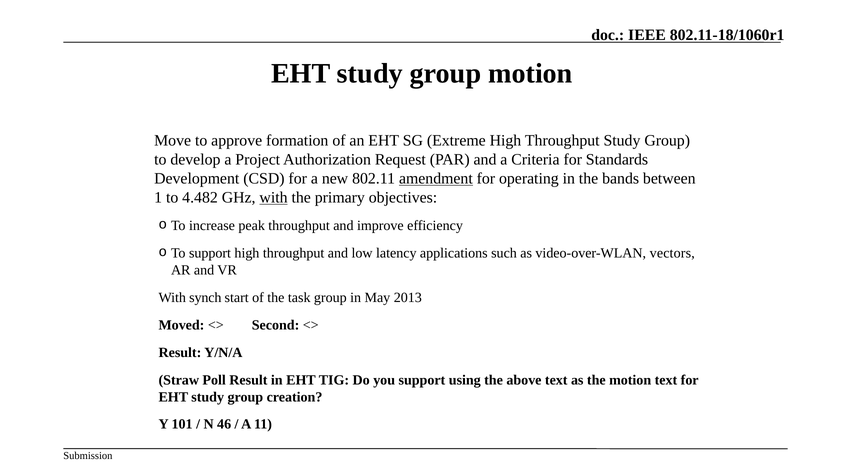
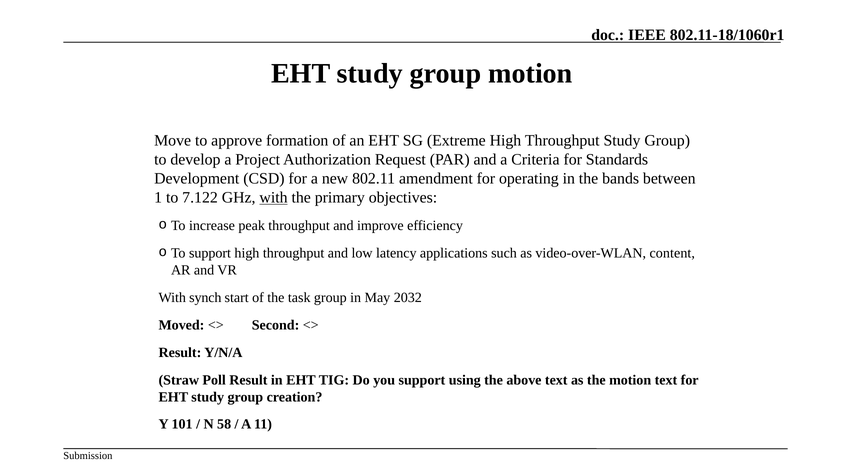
amendment underline: present -> none (436, 178)
4.482: 4.482 -> 7.122 (200, 197)
vectors: vectors -> content (672, 253)
2013: 2013 -> 2032 (408, 297)
46: 46 -> 58 (224, 424)
